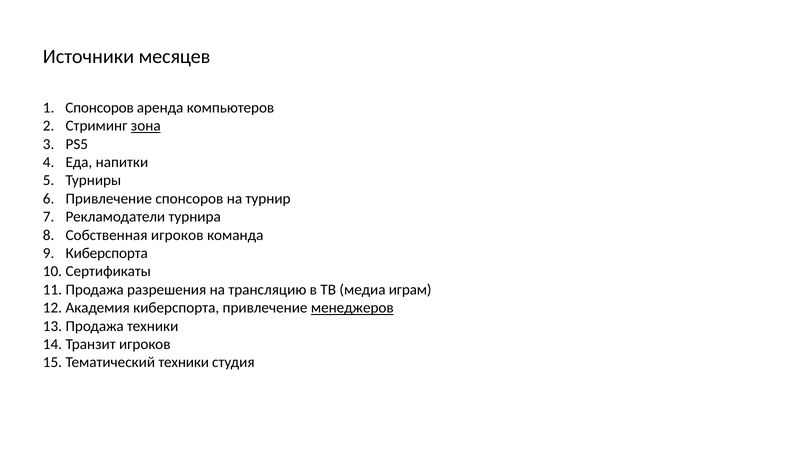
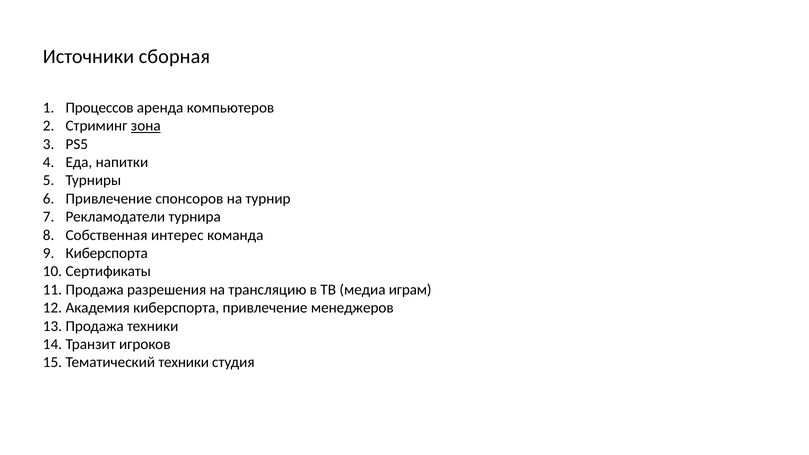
месяцев: месяцев -> сборная (174, 56)
Спонсоров: Спонсоров -> Процессов (100, 108)
Собственная игроков: игроков -> интерес (177, 235)
менеджеров underline: present -> none (352, 308)
